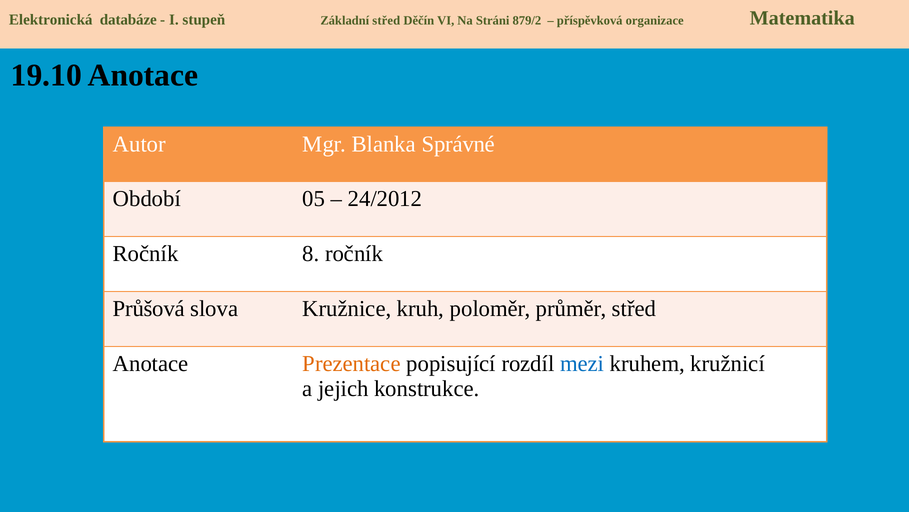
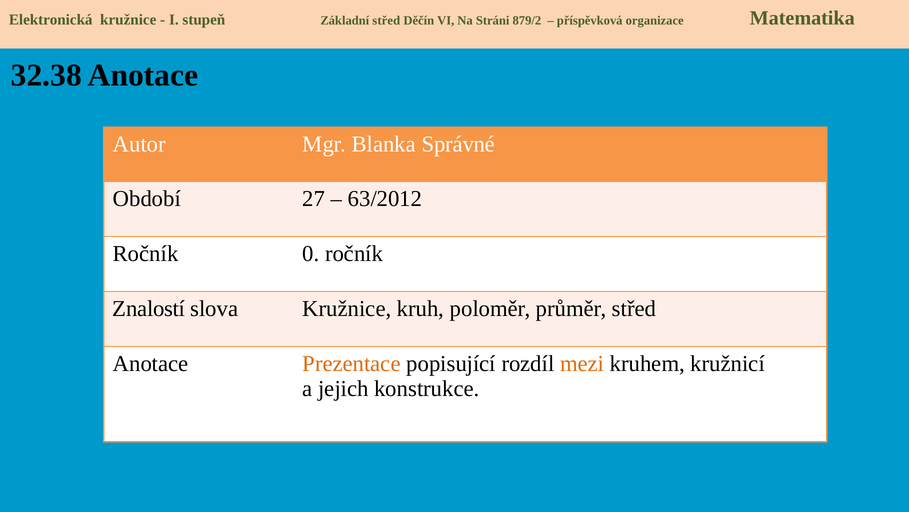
Elektronická databáze: databáze -> kružnice (128, 20)
19.10: 19.10 -> 32.38 (46, 75)
05: 05 -> 27 (314, 198)
24/2012: 24/2012 -> 63/2012 (385, 198)
8: 8 -> 0 (311, 253)
Průšová: Průšová -> Znalostí (149, 308)
mezi colour: blue -> orange (582, 363)
